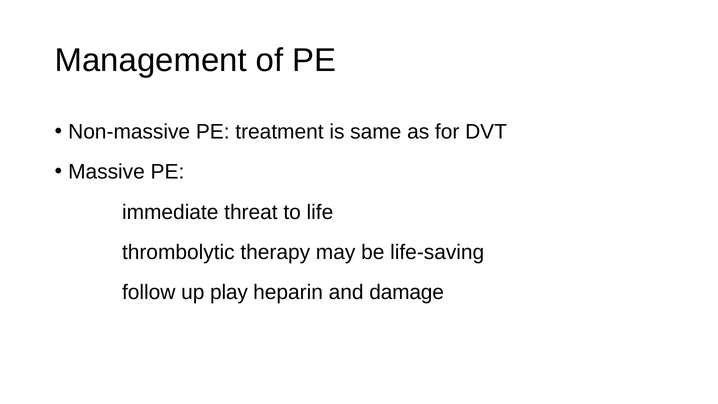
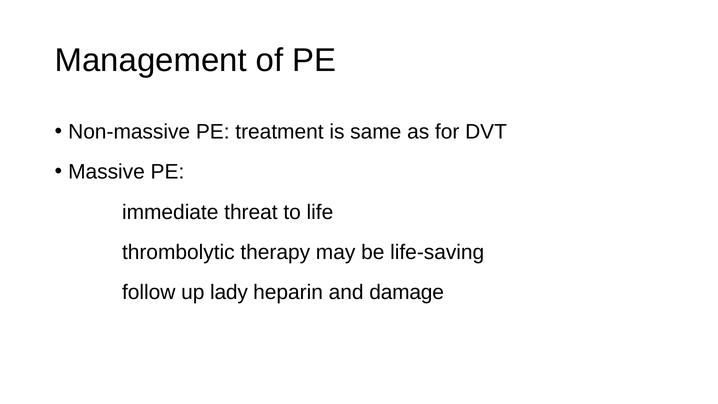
play: play -> lady (229, 292)
